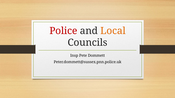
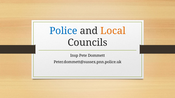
Police colour: red -> blue (63, 31)
